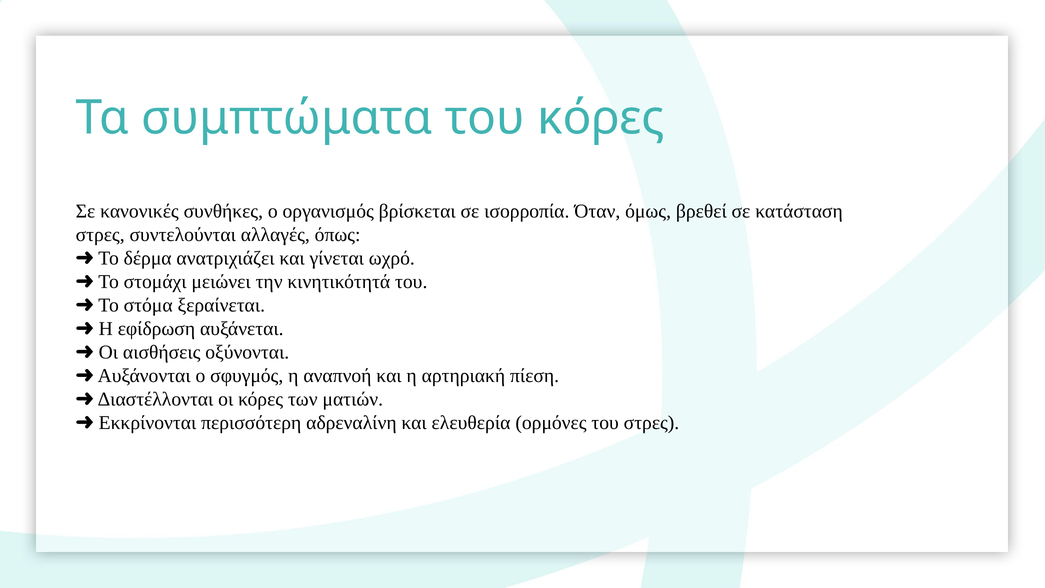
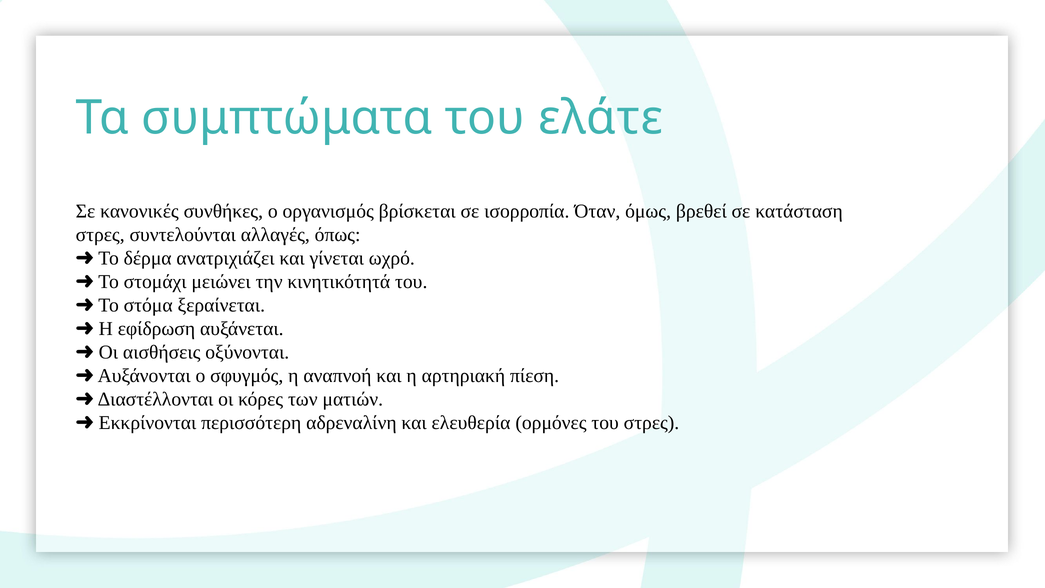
του κόρες: κόρες -> ελάτε (601, 118)
